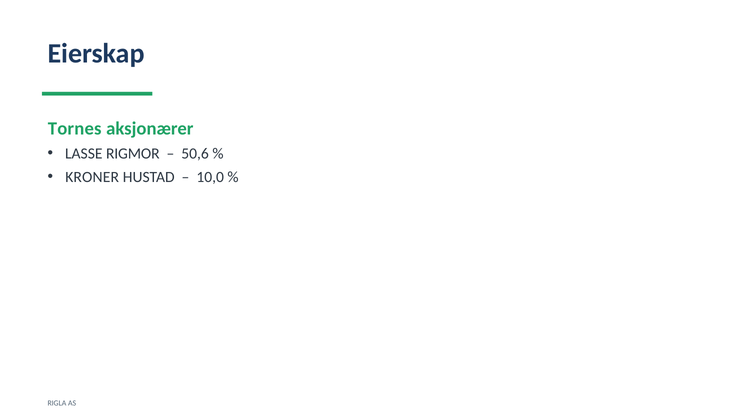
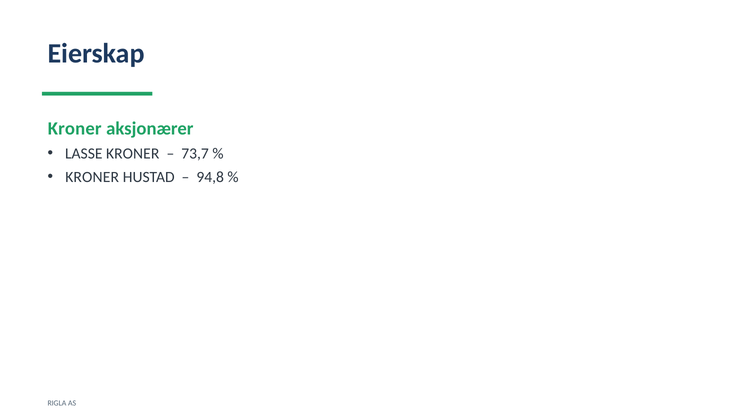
Tornes: Tornes -> Kroner (75, 129)
LASSE RIGMOR: RIGMOR -> KRONER (133, 154)
50,6: 50,6 -> 73,7 (195, 154)
10,0: 10,0 -> 94,8 (210, 177)
